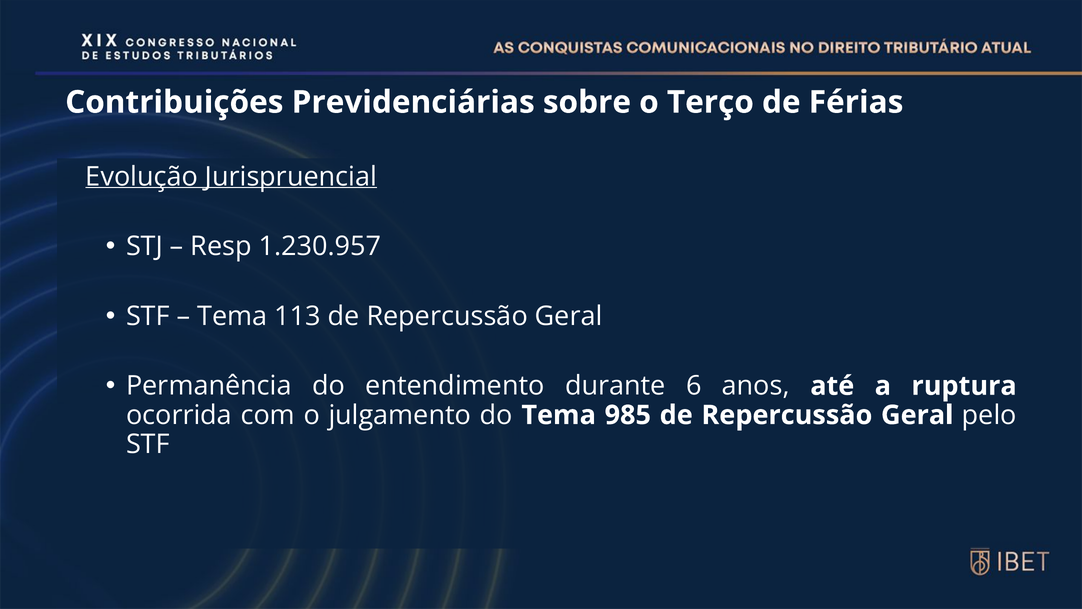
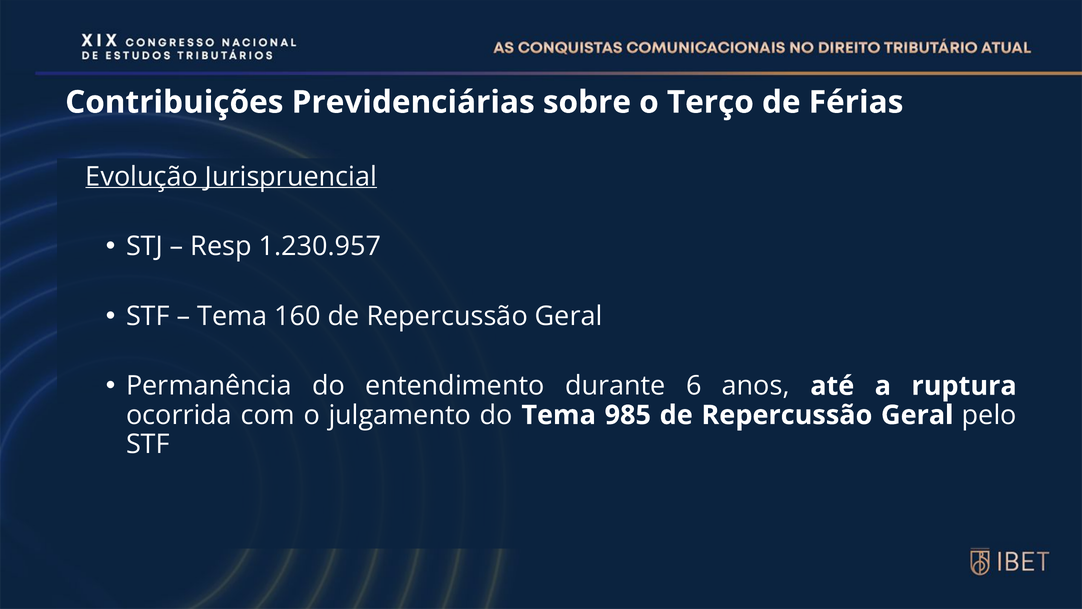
113: 113 -> 160 (298, 316)
